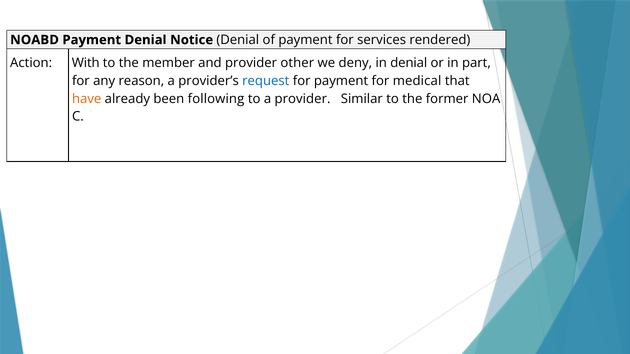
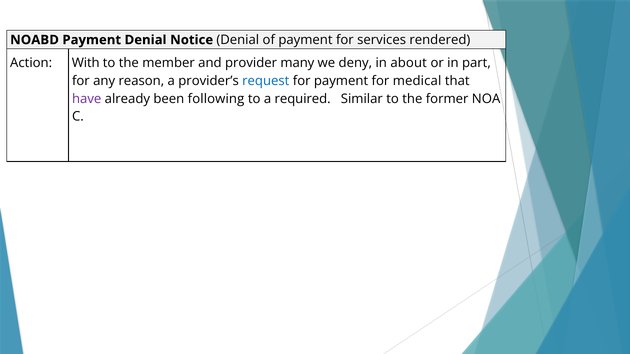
other: other -> many (297, 63)
in denial: denial -> about (409, 63)
have colour: orange -> purple (87, 99)
a provider: provider -> required (303, 99)
